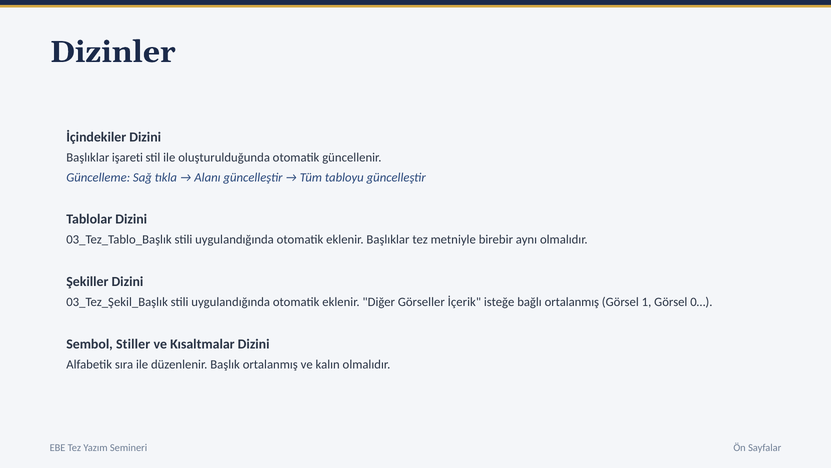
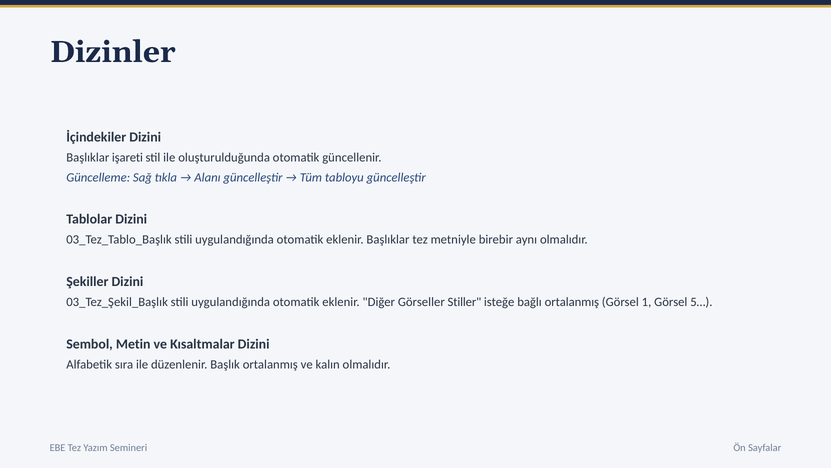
İçerik: İçerik -> Stiller (464, 302)
0…: 0… -> 5… (701, 302)
Stiller: Stiller -> Metin (133, 344)
